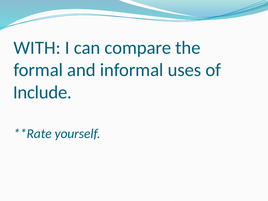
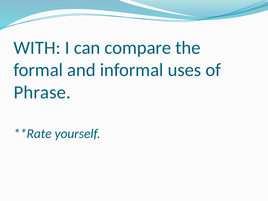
Include: Include -> Phrase (42, 92)
